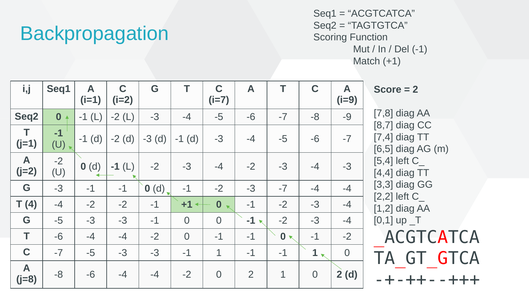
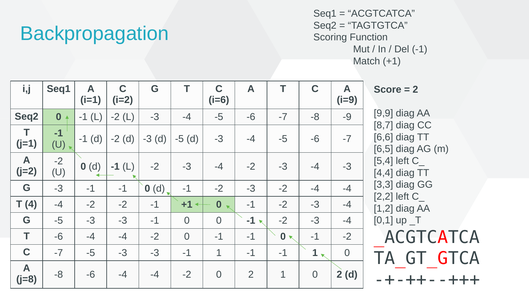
i=7: i=7 -> i=6 (219, 100)
7,8: 7,8 -> 9,9 (383, 114)
7,4: 7,4 -> 6,6 (383, 137)
-3 d -1: -1 -> -5 (179, 139)
-3 -7: -7 -> -2 (283, 189)
